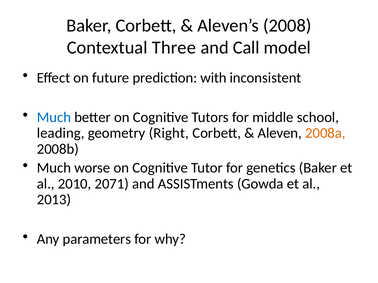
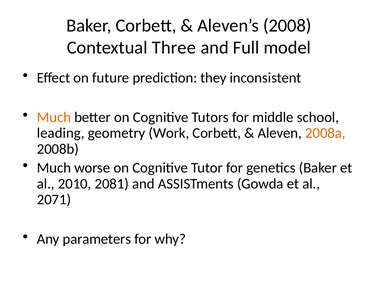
Call: Call -> Full (246, 48)
with: with -> they (213, 78)
Much colour: blue -> orange (54, 117)
Right: Right -> Work (169, 133)
2071: 2071 -> 2081 (112, 184)
2013: 2013 -> 2071 (54, 200)
